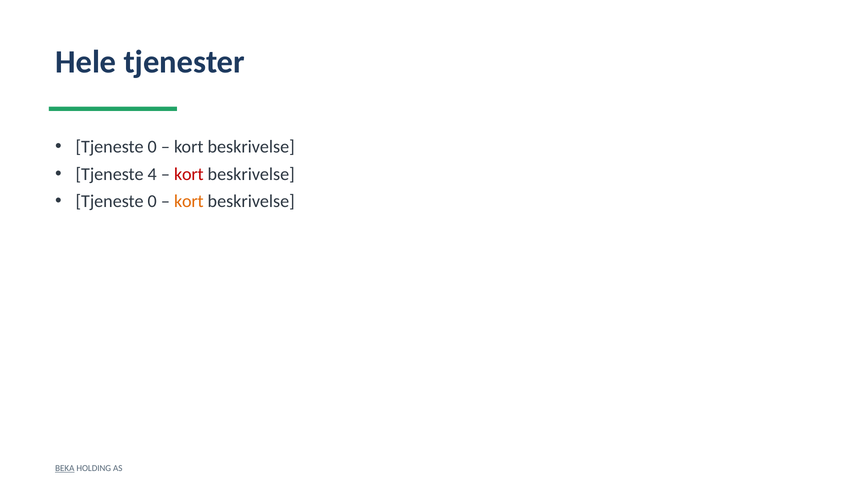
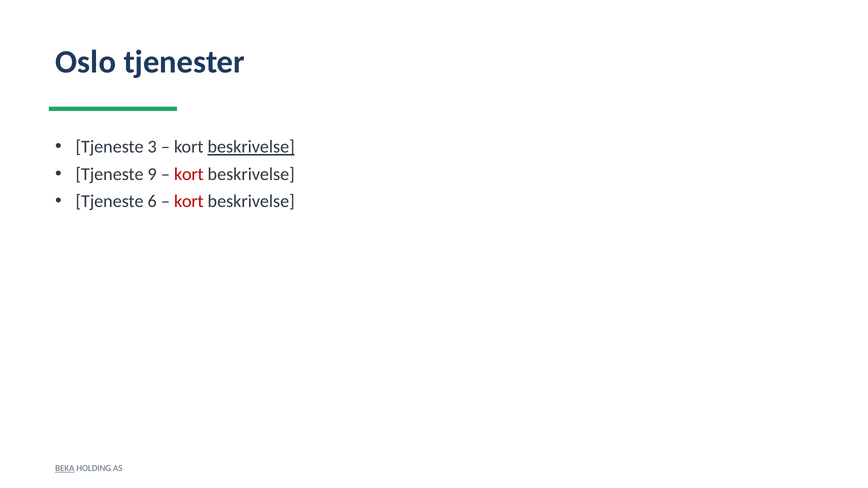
Hele: Hele -> Oslo (86, 62)
0: 0 -> 3 (152, 147)
beskrivelse underline: none -> present (251, 147)
4: 4 -> 9 (152, 174)
0: 0 -> 6 (152, 201)
kort colour: orange -> red (189, 201)
